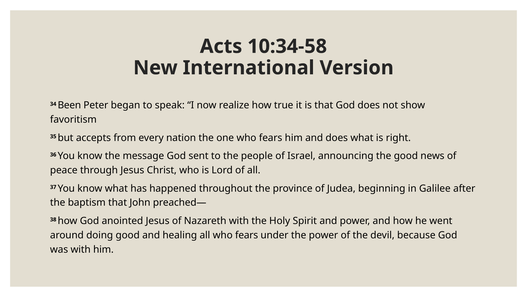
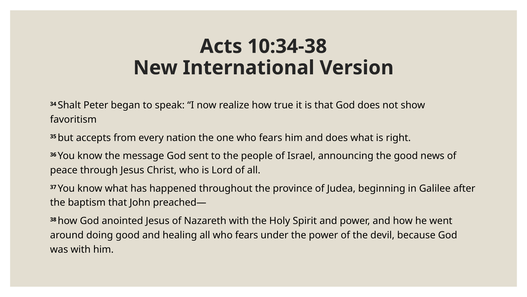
10:34-58: 10:34-58 -> 10:34-38 (287, 46)
Been: Been -> Shalt (69, 105)
